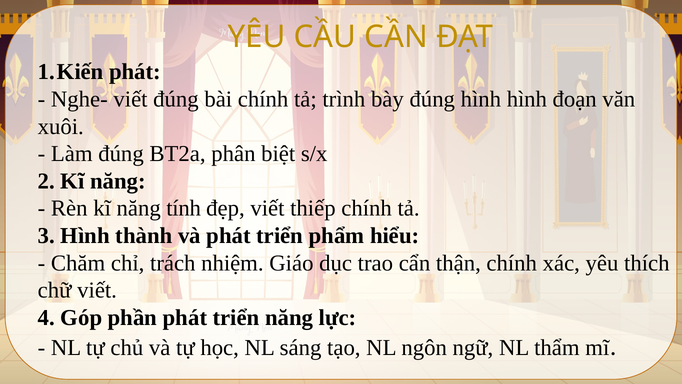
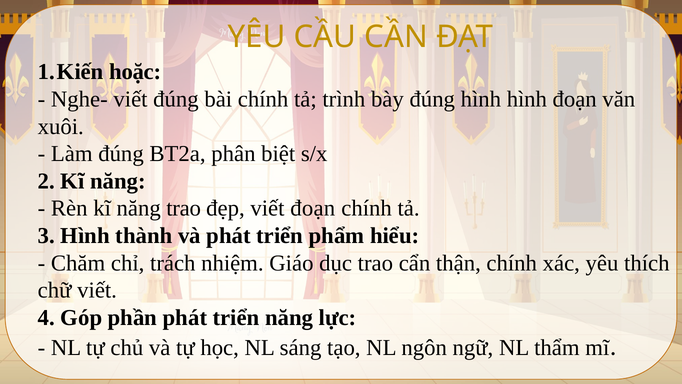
phát: phát -> hoặc (135, 72)
năng tính: tính -> trao (184, 208)
viết thiếp: thiếp -> đoạn (313, 208)
